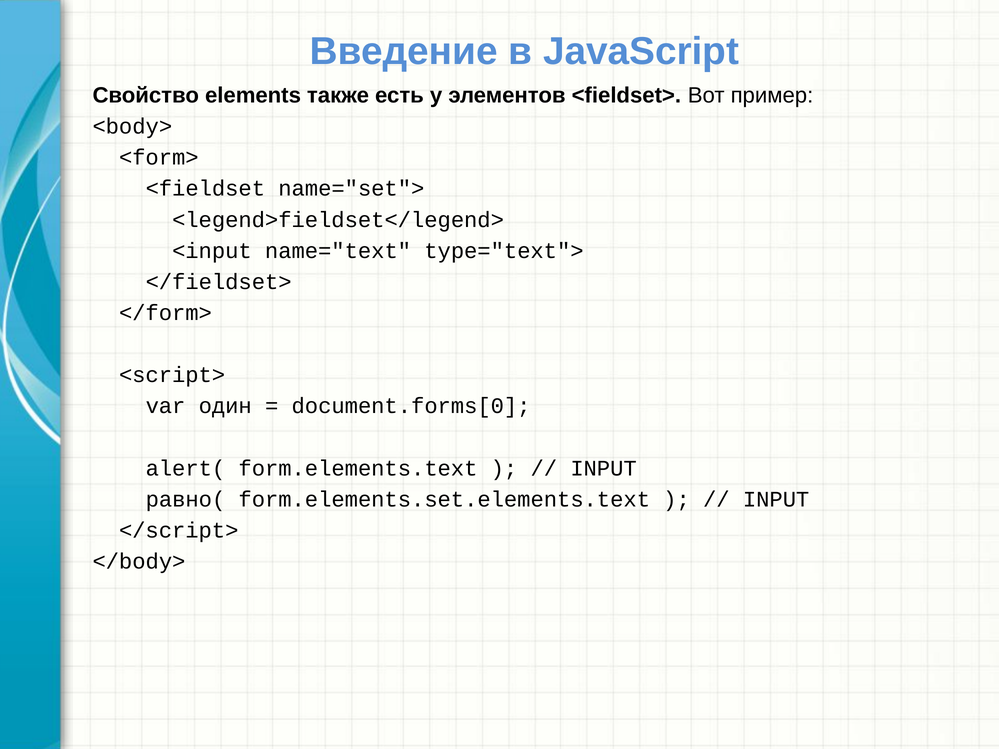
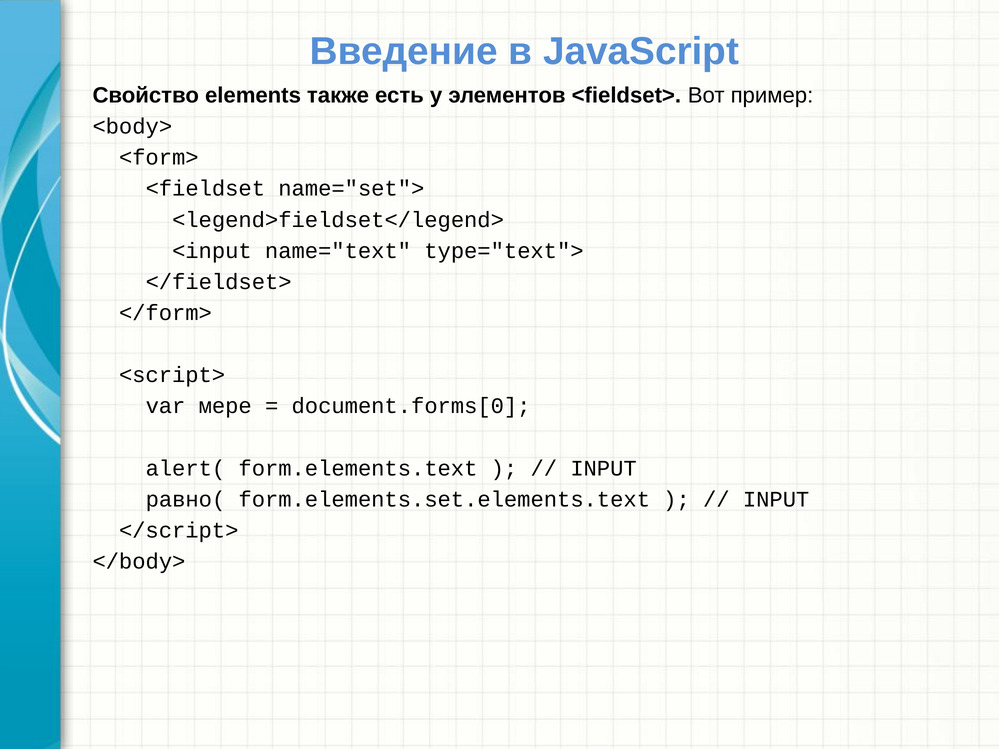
один: один -> мере (225, 406)
